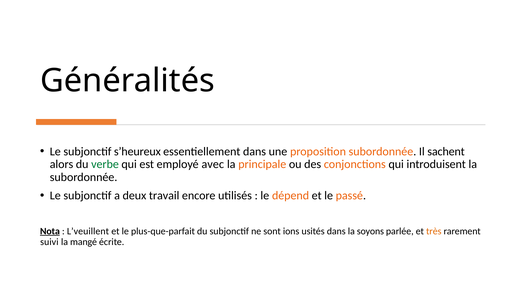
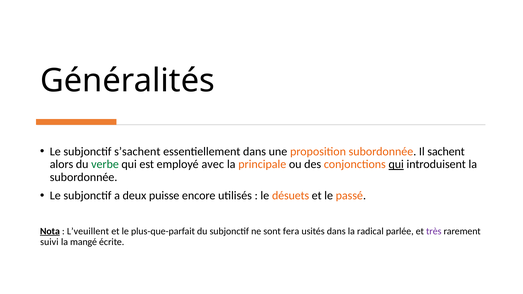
s’heureux: s’heureux -> s’sachent (137, 152)
qui underline: none -> present (396, 164)
travail: travail -> puisse (164, 196)
dépend: dépend -> désuets (291, 196)
ions: ions -> fera (291, 231)
soyons: soyons -> radical (370, 231)
très colour: orange -> purple (434, 231)
